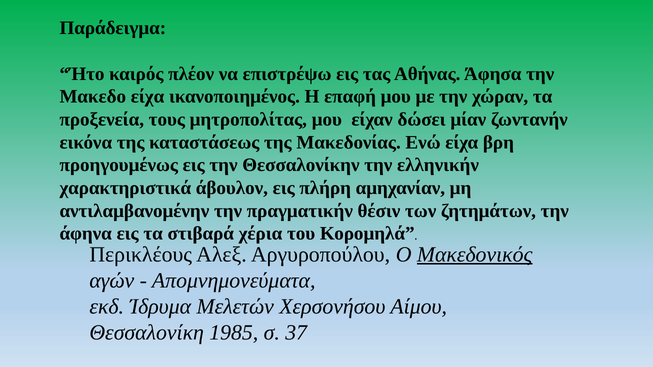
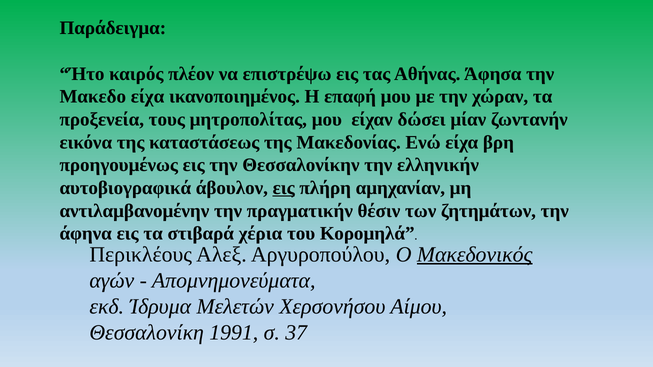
χαρακτηριστικά: χαρακτηριστικά -> αυτοβιογραφικά (125, 188)
εις underline: none -> present (284, 188)
1985: 1985 -> 1991 (234, 333)
